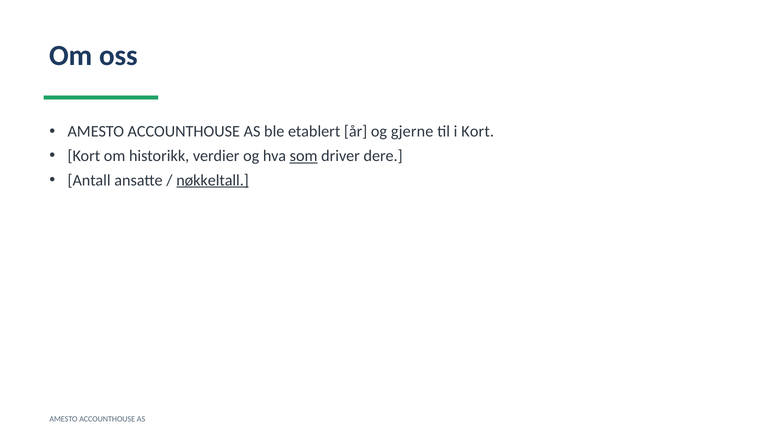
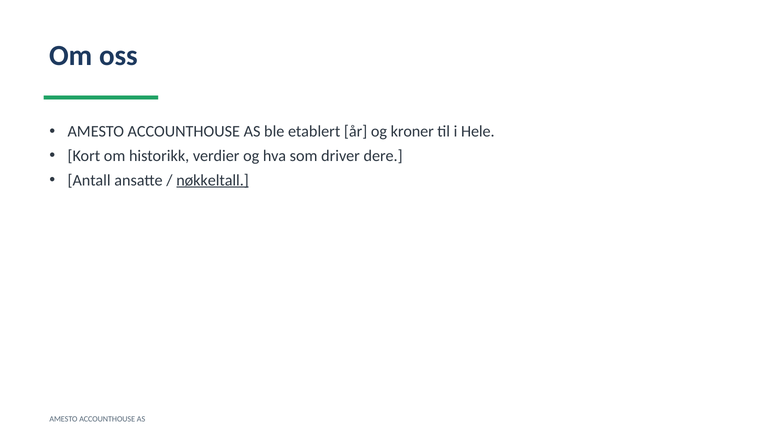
gjerne: gjerne -> kroner (412, 131)
i Kort: Kort -> Hele (478, 131)
som underline: present -> none (304, 156)
